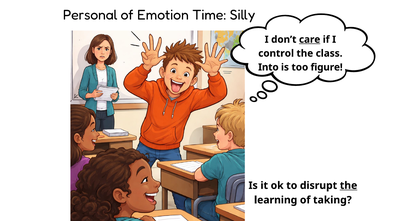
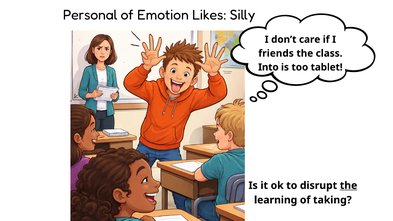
Time: Time -> Likes (209, 15)
care underline: present -> none (310, 40)
control: control -> friends (276, 53)
figure: figure -> tablet (327, 67)
